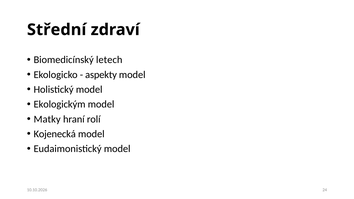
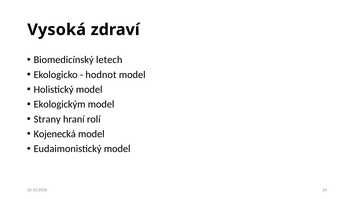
Střední: Střední -> Vysoká (57, 30)
aspekty: aspekty -> hodnot (101, 75)
Matky: Matky -> Strany (47, 119)
